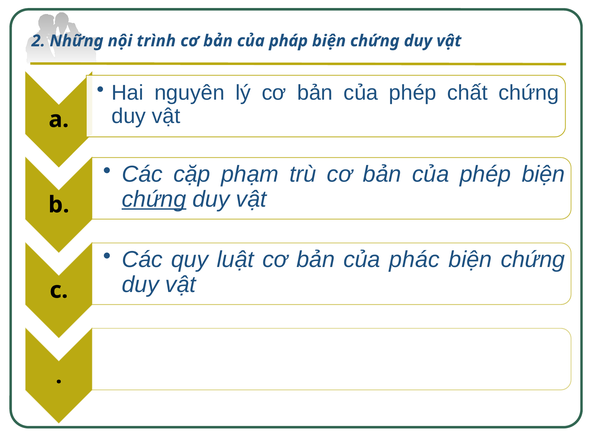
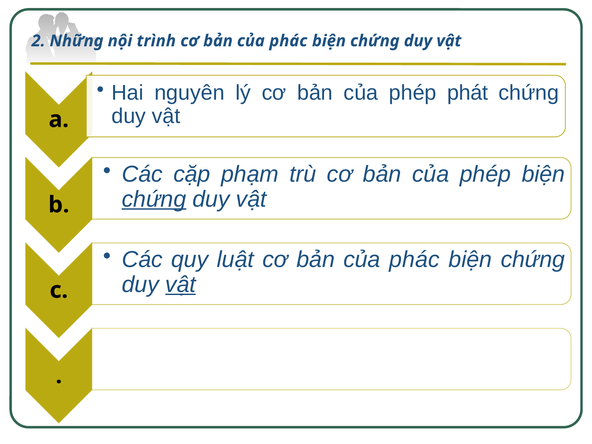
pháp: pháp -> phác (288, 41)
chất: chất -> phát (468, 93)
vật underline: none -> present (181, 285)
